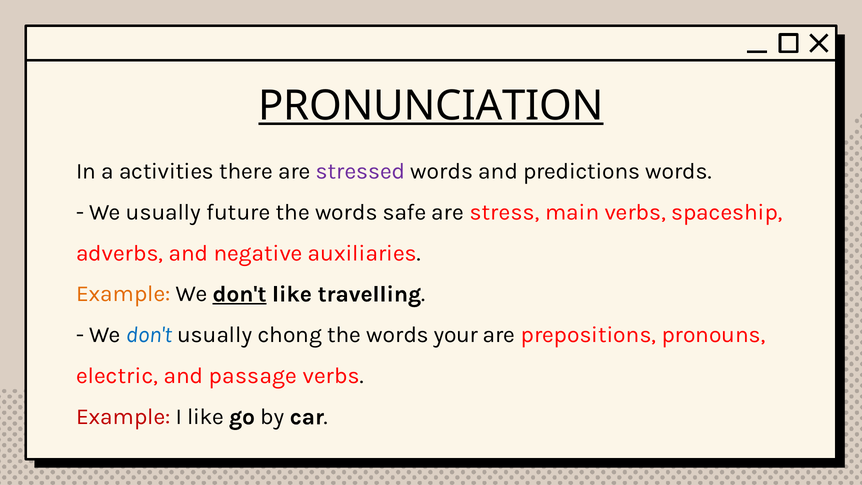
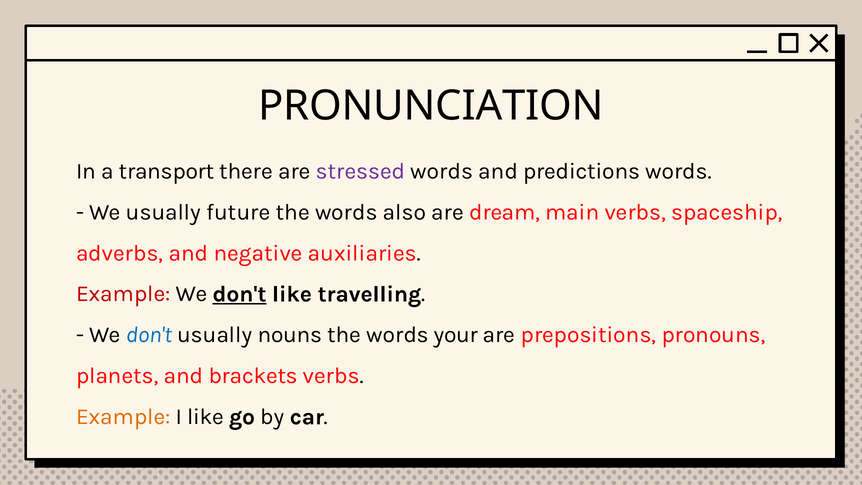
PRONUNCIATION underline: present -> none (431, 106)
activities: activities -> transport (167, 171)
safe: safe -> also (404, 212)
stress: stress -> dream (505, 212)
Example colour: orange -> red (123, 294)
chong: chong -> nouns (290, 335)
electric: electric -> planets (117, 376)
passage: passage -> brackets (253, 376)
Example colour: red -> orange (123, 417)
